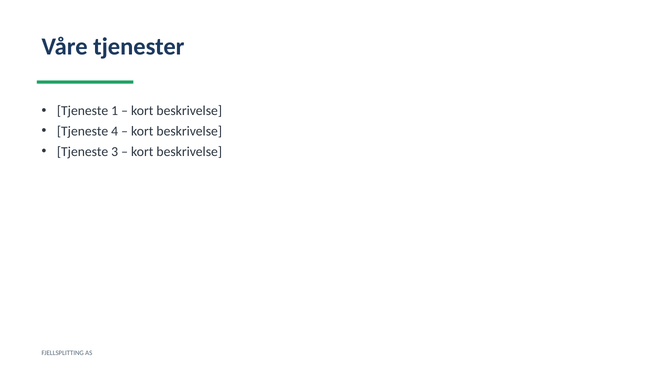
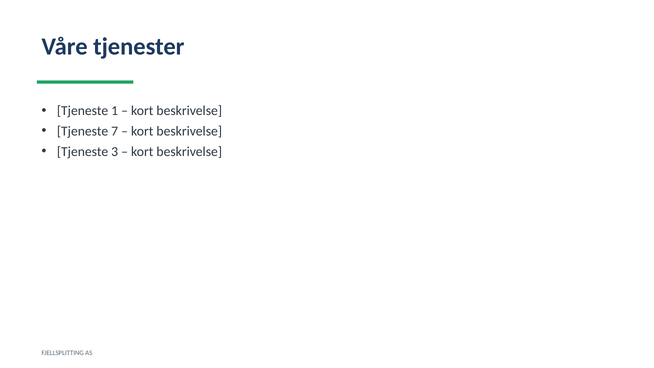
4: 4 -> 7 (115, 131)
